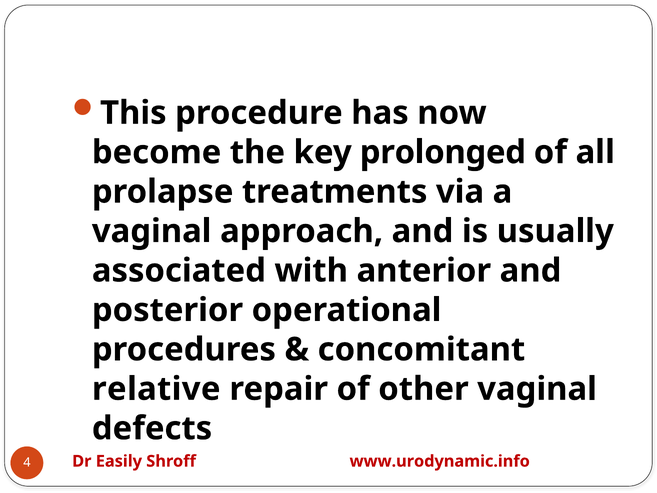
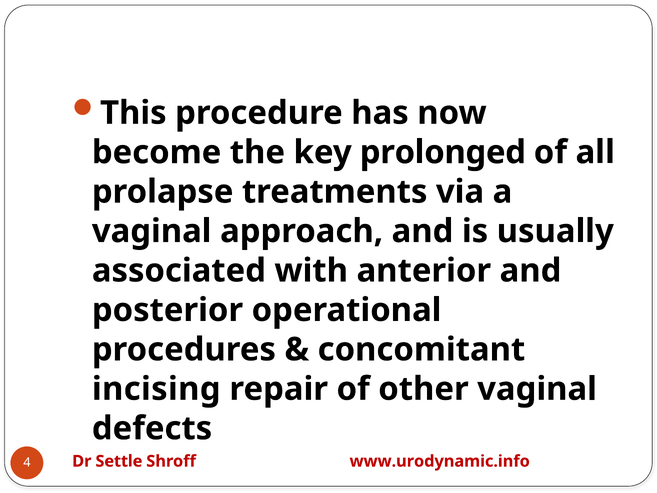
relative: relative -> incising (156, 389)
Easily: Easily -> Settle (119, 461)
